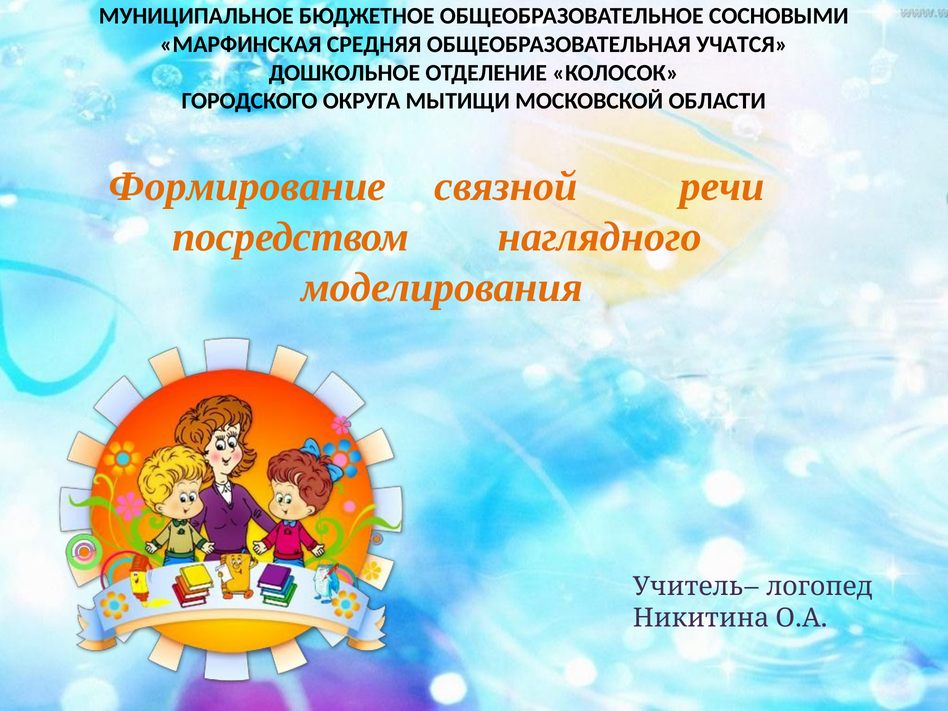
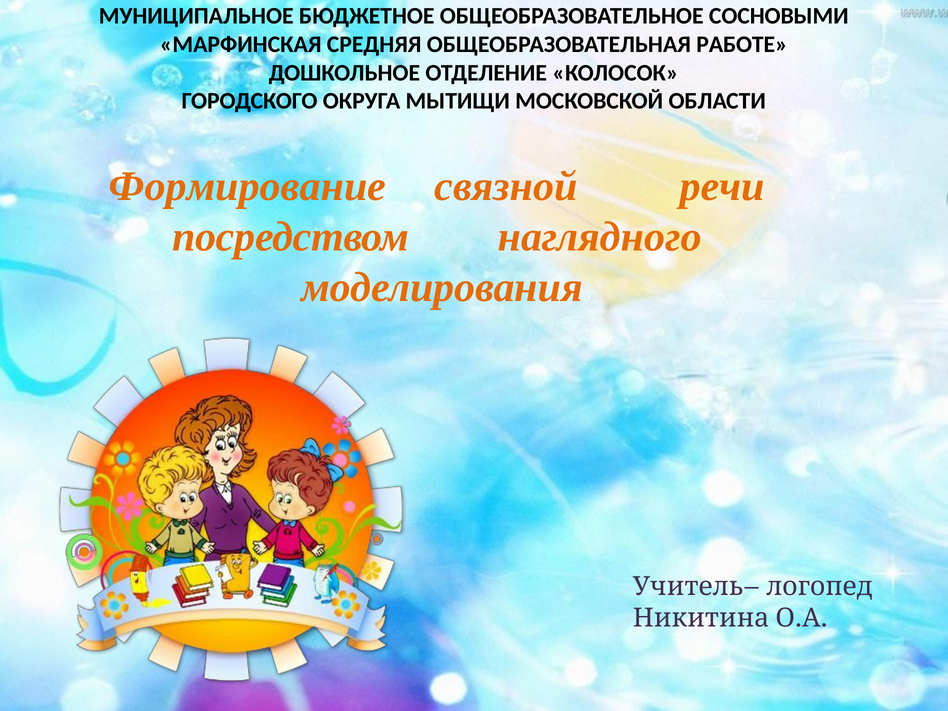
УЧАТСЯ: УЧАТСЯ -> РАБОТЕ (742, 44)
